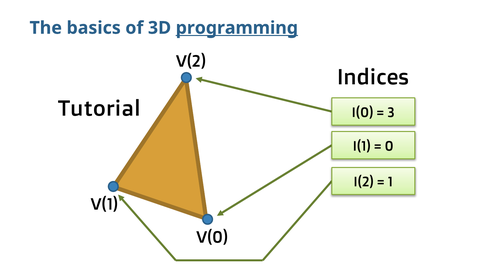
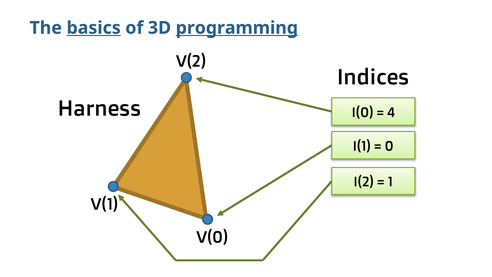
basics underline: none -> present (94, 28)
Tutorial: Tutorial -> Harness (99, 109)
3: 3 -> 4 (391, 112)
